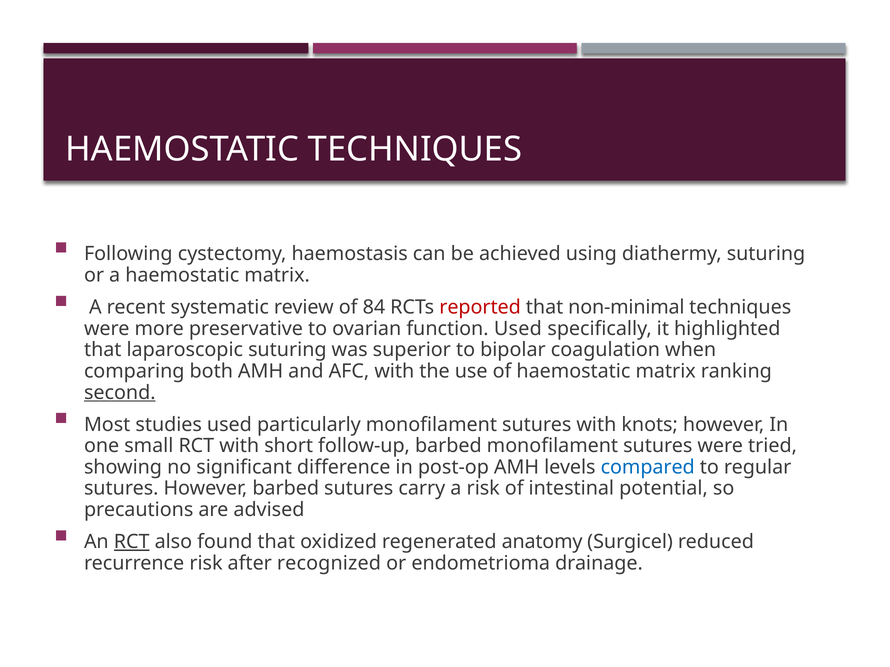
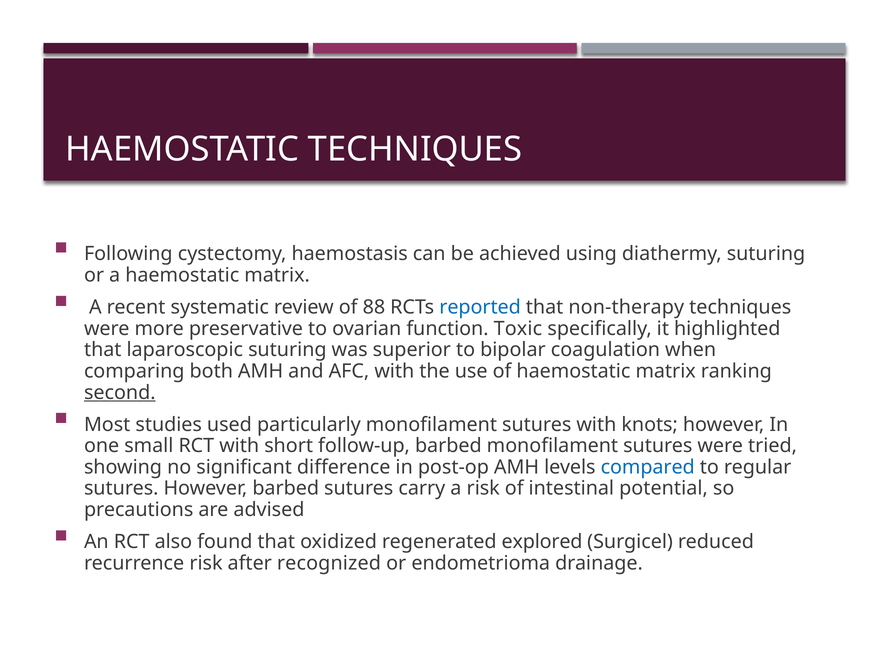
84: 84 -> 88 (374, 307)
reported colour: red -> blue (480, 307)
non-minimal: non-minimal -> non-therapy (626, 307)
function Used: Used -> Toxic (518, 329)
RCT underline: present -> none (132, 542)
anatomy: anatomy -> explored (542, 542)
